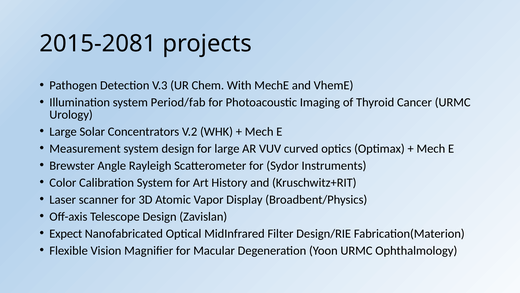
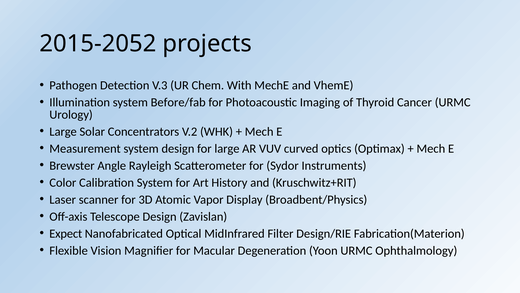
2015-2081: 2015-2081 -> 2015-2052 (98, 44)
Period/fab: Period/fab -> Before/fab (178, 102)
